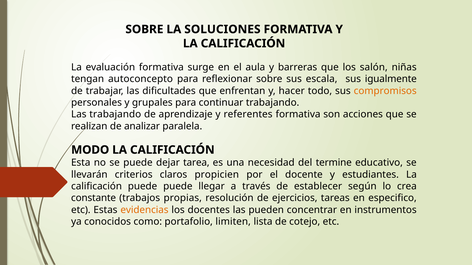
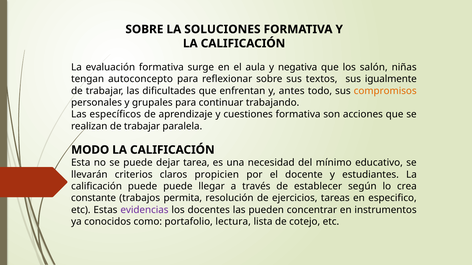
barreras: barreras -> negativa (298, 67)
escala: escala -> textos (322, 79)
hacer: hacer -> antes (292, 91)
Las trabajando: trabajando -> específicos (115, 115)
referentes: referentes -> cuestiones (248, 115)
realizan de analizar: analizar -> trabajar (142, 126)
termine: termine -> mínimo (334, 163)
propias: propias -> permita (183, 198)
evidencias colour: orange -> purple (144, 210)
limiten: limiten -> lectura (233, 222)
